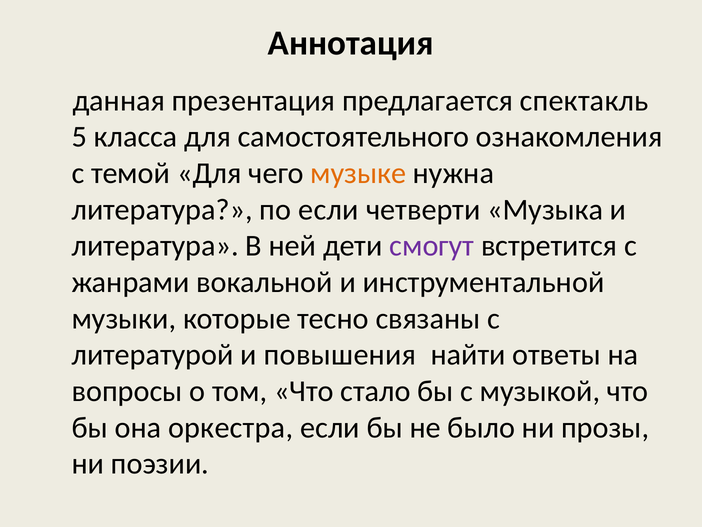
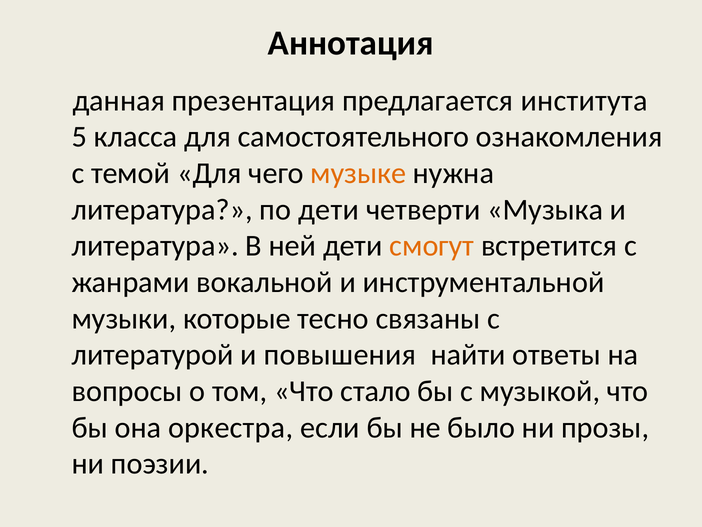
спектакль: спектакль -> института (584, 101)
по если: если -> дети (329, 209)
смогут colour: purple -> orange (432, 246)
